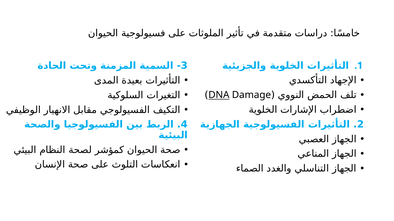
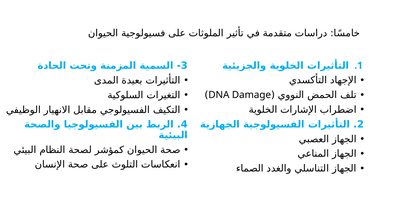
DNA underline: present -> none (219, 95)
